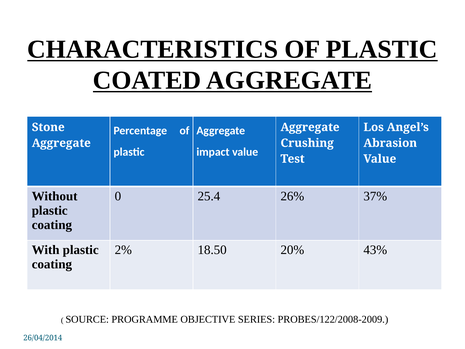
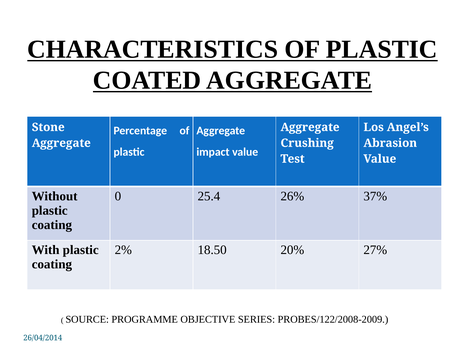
43%: 43% -> 27% (375, 250)
